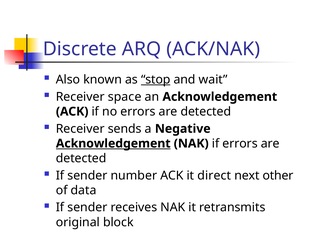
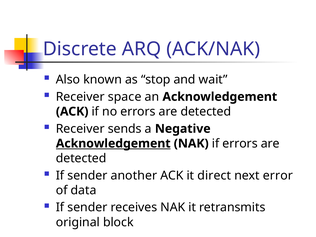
stop underline: present -> none (156, 80)
number: number -> another (134, 175)
other: other -> error (278, 175)
